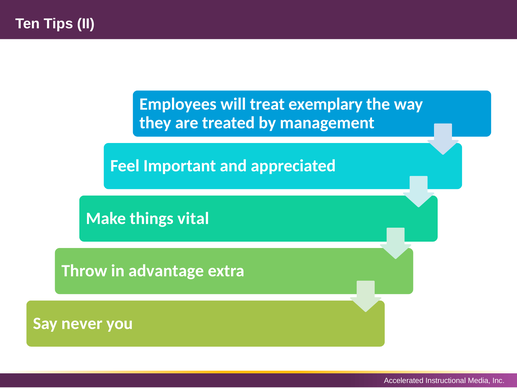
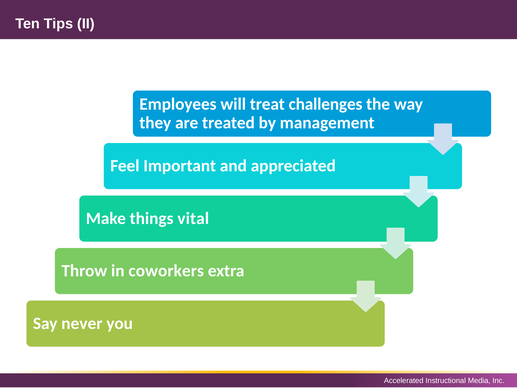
exemplary: exemplary -> challenges (326, 104)
advantage: advantage -> coworkers (166, 271)
